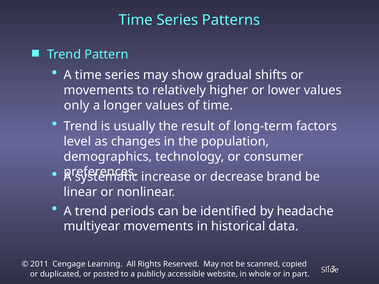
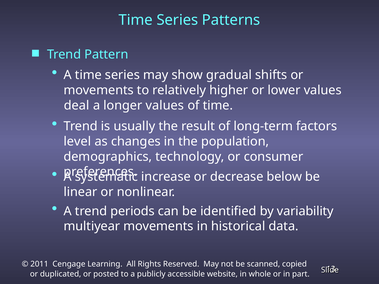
only: only -> deal (77, 105)
brand: brand -> below (284, 177)
headache: headache -> variability (305, 211)
